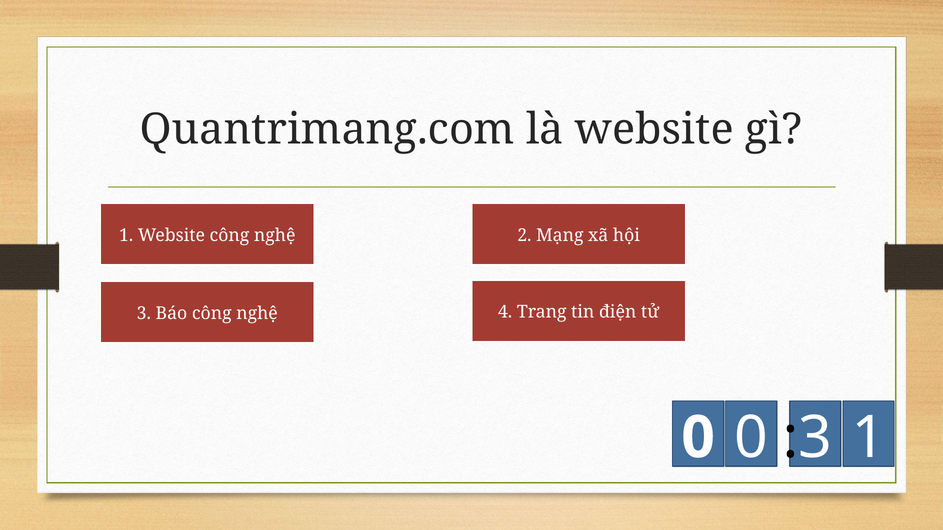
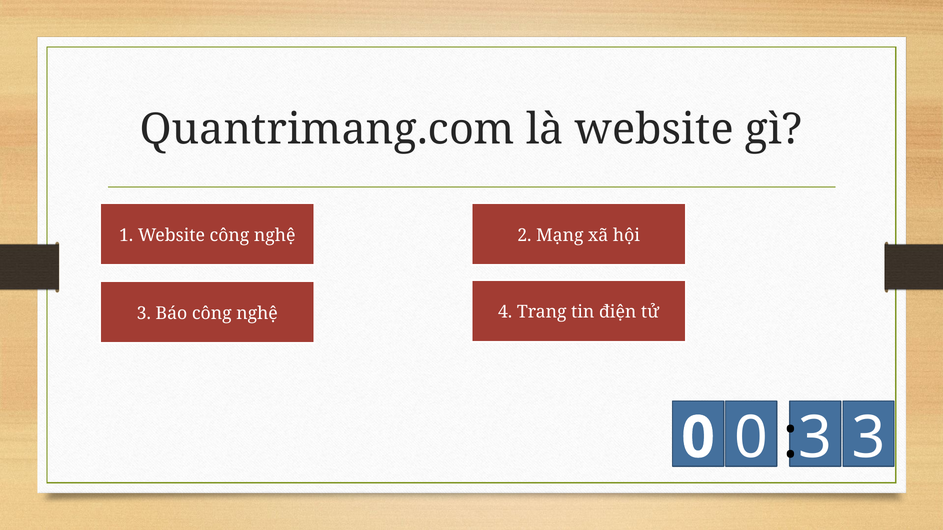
0 1: 1 -> 3 (869, 438)
